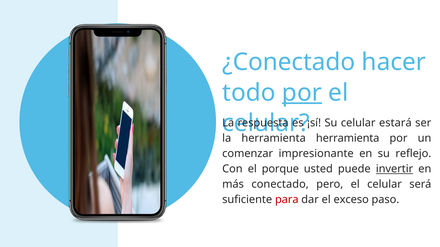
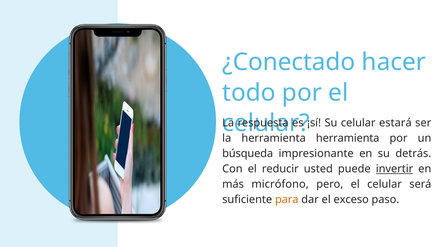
por underline: present -> none (302, 93)
comenzar: comenzar -> búsqueda (248, 154)
reflejo: reflejo -> detrás (413, 154)
porque: porque -> reducir (280, 169)
conectado: conectado -> micrófono (280, 185)
para colour: red -> orange (287, 200)
